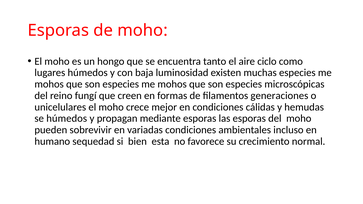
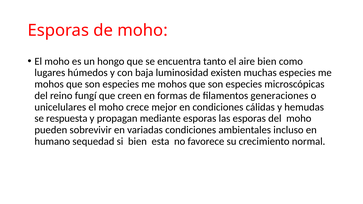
aire ciclo: ciclo -> bien (267, 61)
se húmedos: húmedos -> respuesta (67, 119)
